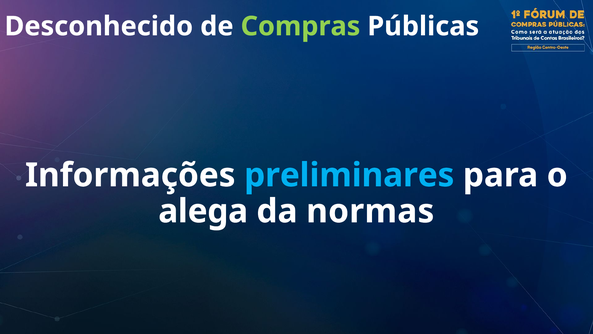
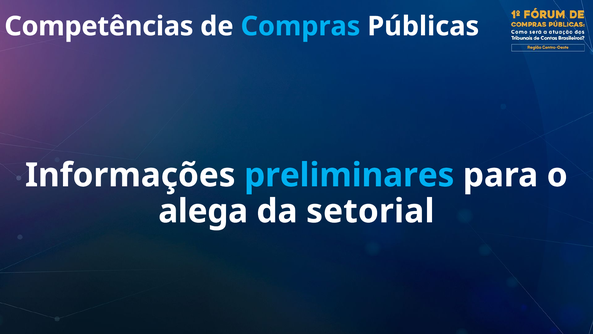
Desconhecido: Desconhecido -> Competências (99, 26)
Compras colour: light green -> light blue (300, 26)
normas: normas -> setorial (370, 211)
